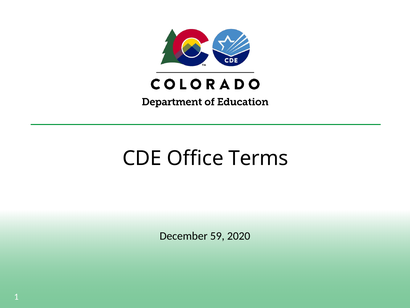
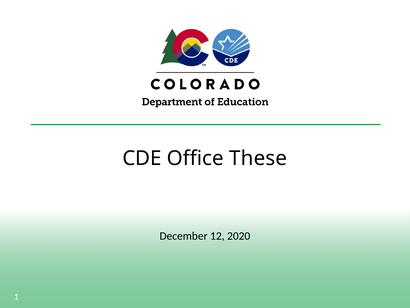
Terms: Terms -> These (258, 158)
59: 59 -> 12 (217, 236)
